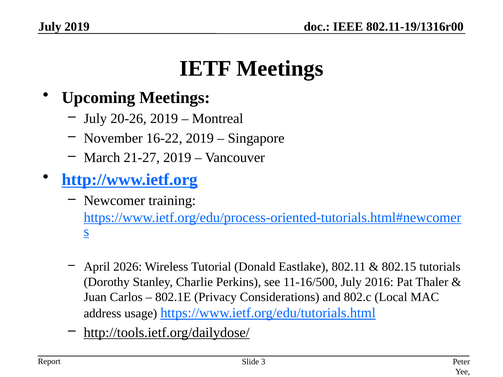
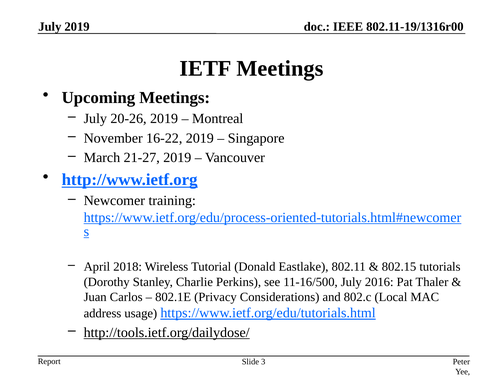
2026: 2026 -> 2018 (128, 267)
